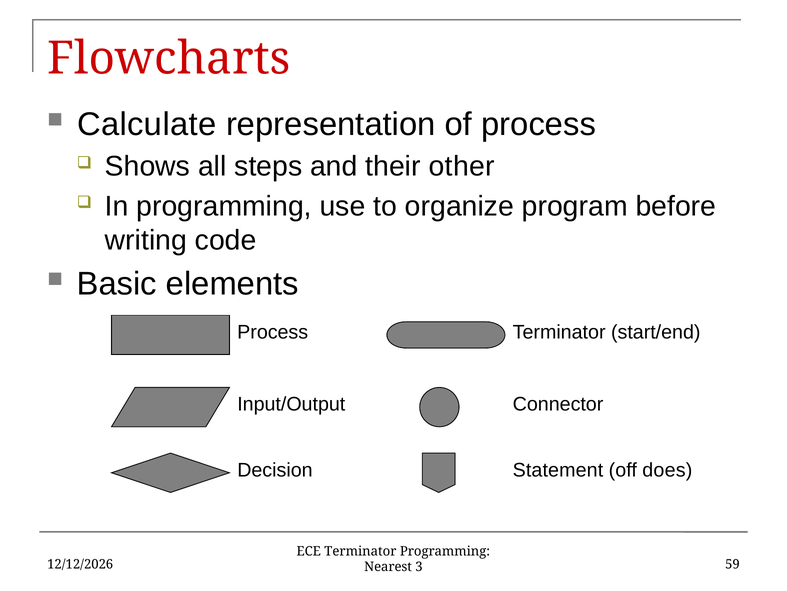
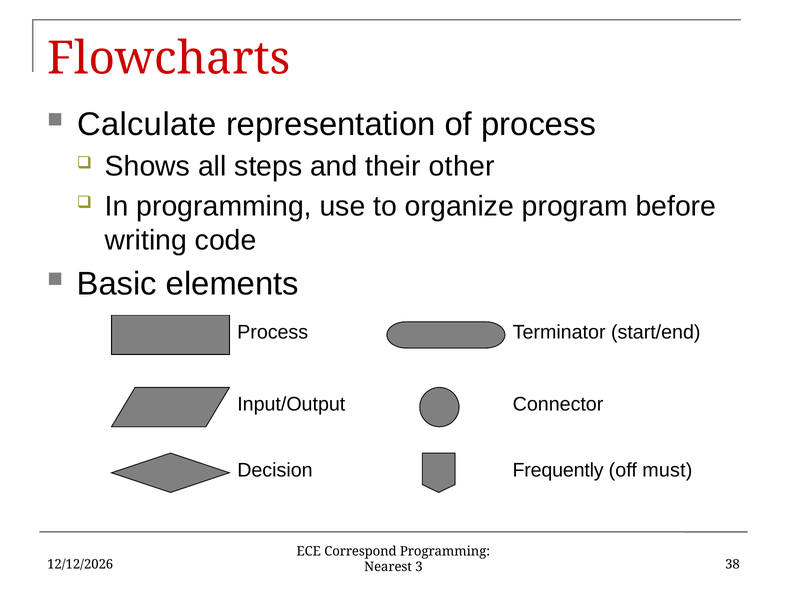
Statement: Statement -> Frequently (558, 470)
does: does -> must (667, 470)
ECE Terminator: Terminator -> Correspond (360, 550)
59: 59 -> 38 (733, 564)
